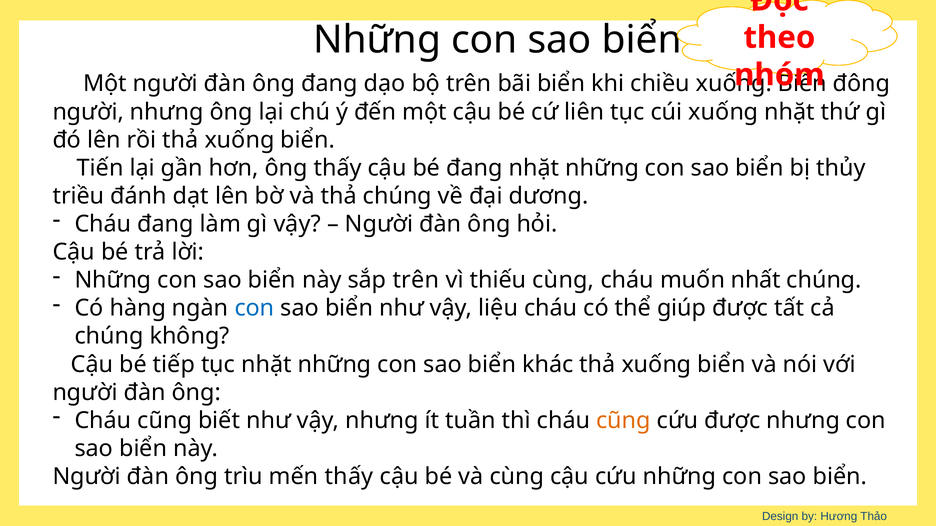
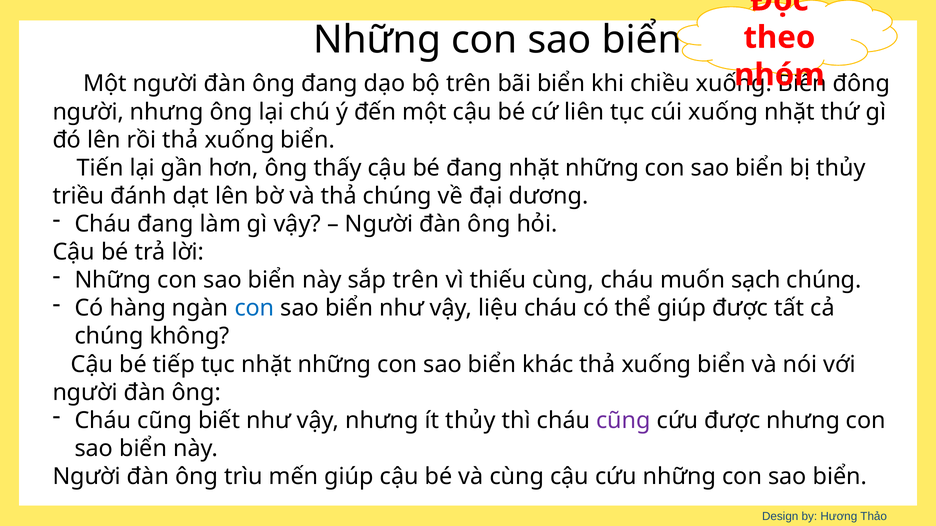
nhất: nhất -> sạch (756, 280)
ít tuần: tuần -> thủy (471, 421)
cũng colour: orange -> purple (624, 421)
mến thấy: thấy -> giúp (349, 477)
